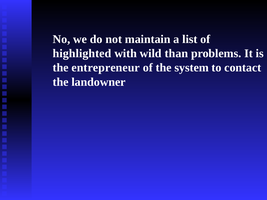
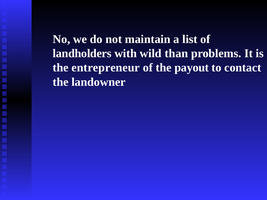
highlighted: highlighted -> landholders (82, 54)
system: system -> payout (192, 68)
